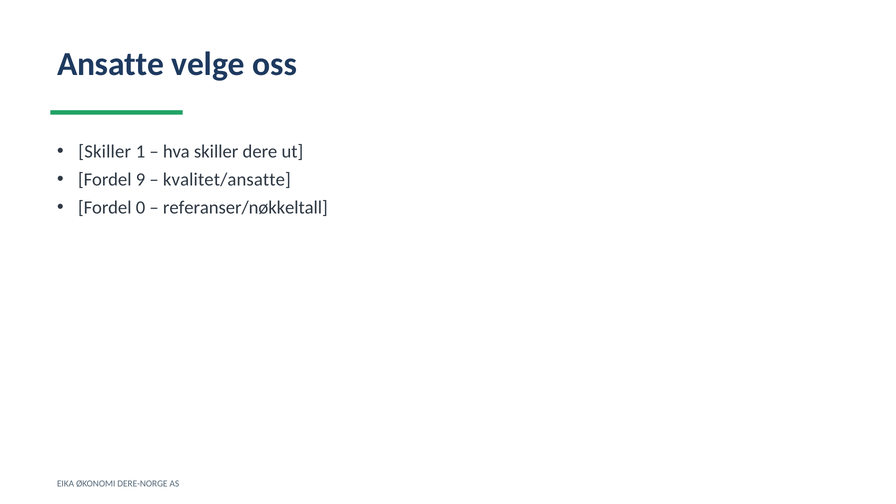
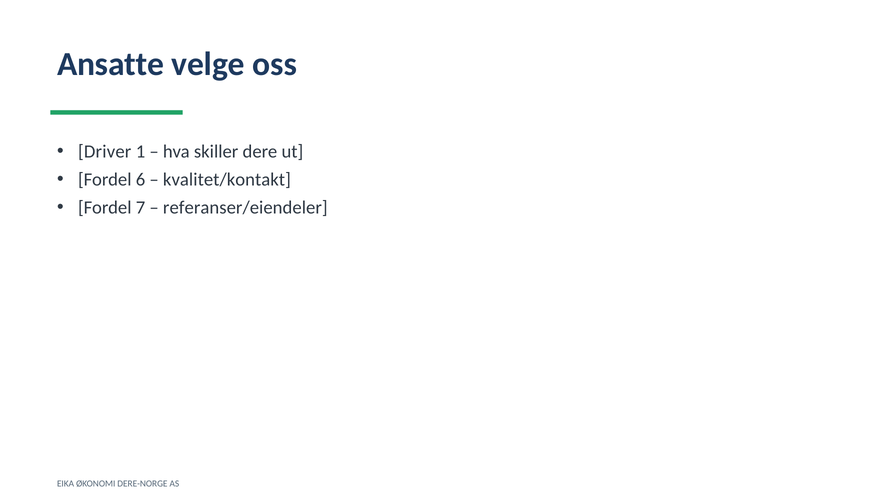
Skiller: Skiller -> Driver (105, 152)
9: 9 -> 6 (141, 180)
kvalitet/ansatte: kvalitet/ansatte -> kvalitet/kontakt (227, 180)
0: 0 -> 7 (141, 208)
referanser/nøkkeltall: referanser/nøkkeltall -> referanser/eiendeler (245, 208)
